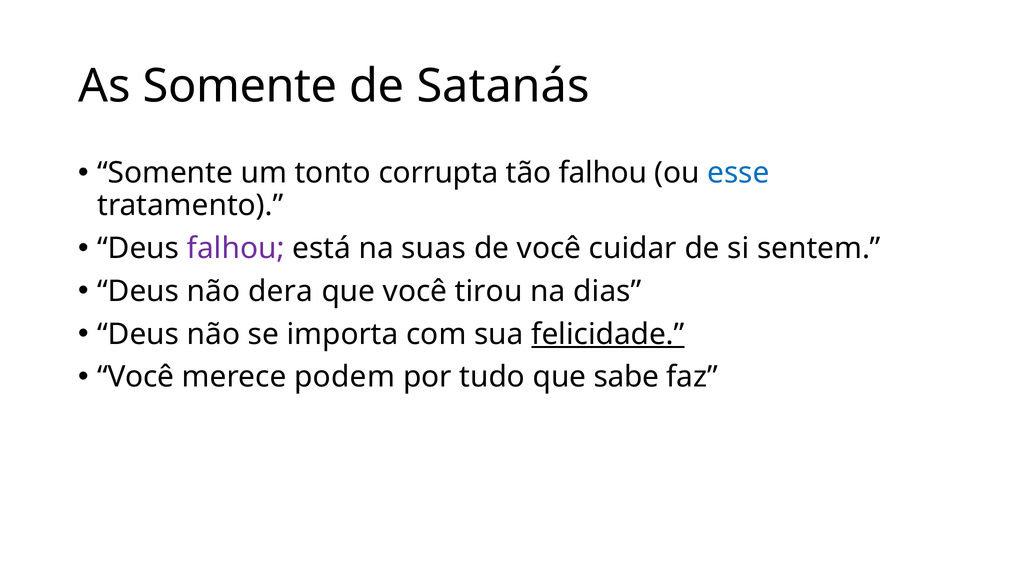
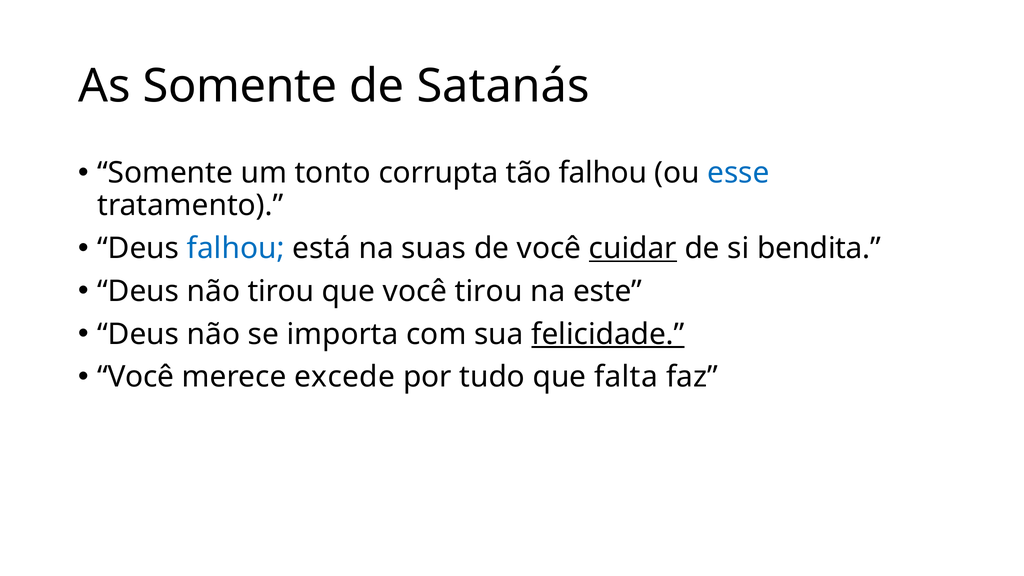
falhou colour: purple -> blue (236, 248)
cuidar underline: none -> present (633, 248)
sentem: sentem -> bendita (819, 248)
não dera: dera -> tirou (281, 291)
dias: dias -> este (608, 291)
podem: podem -> excede (345, 377)
sabe: sabe -> falta (626, 377)
